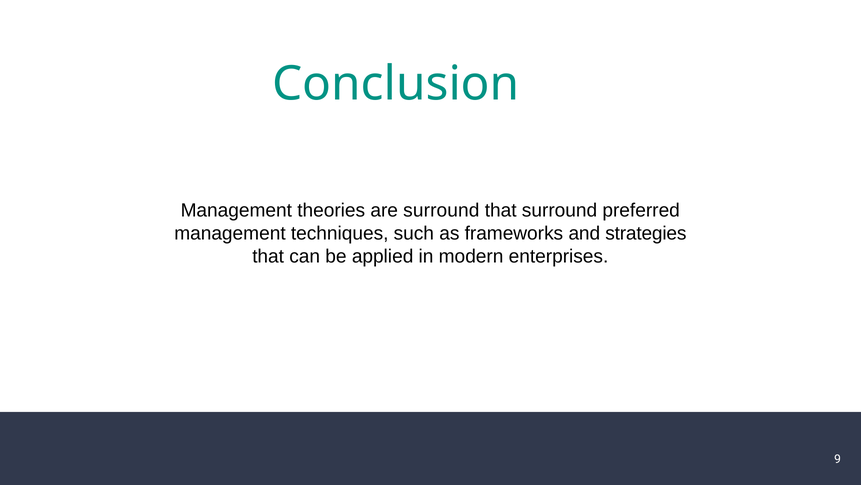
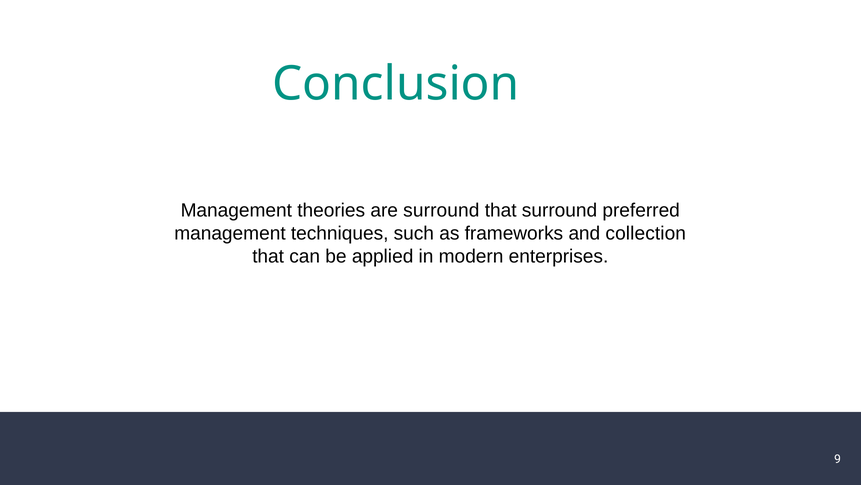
strategies: strategies -> collection (646, 233)
